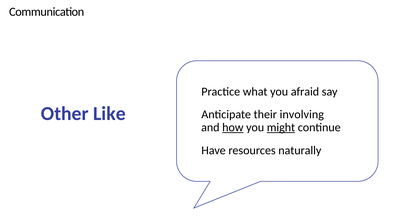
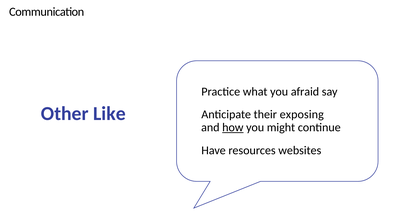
involving: involving -> exposing (302, 114)
might underline: present -> none (281, 127)
naturally: naturally -> websites (300, 150)
